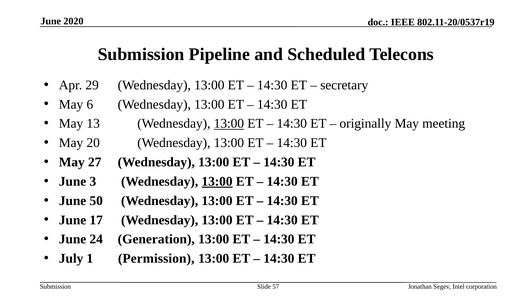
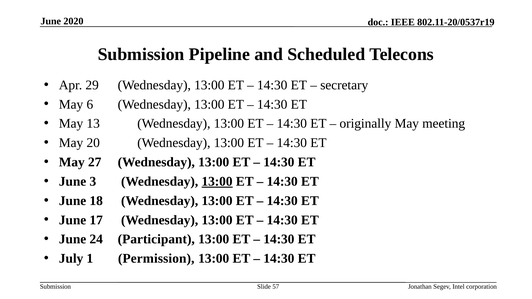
13:00 underline: present -> none (229, 124)
50: 50 -> 18 (96, 201)
Generation: Generation -> Participant (156, 239)
